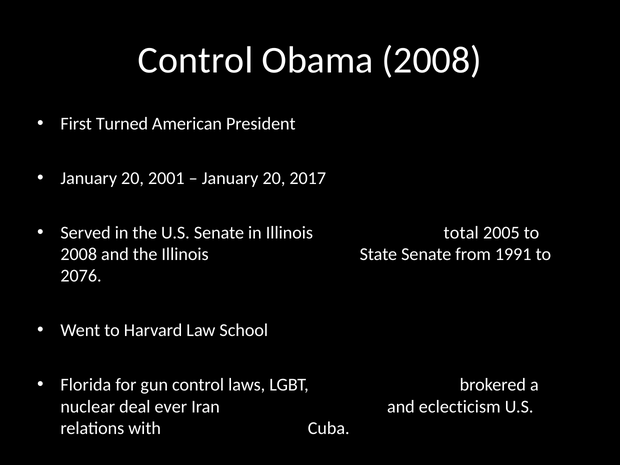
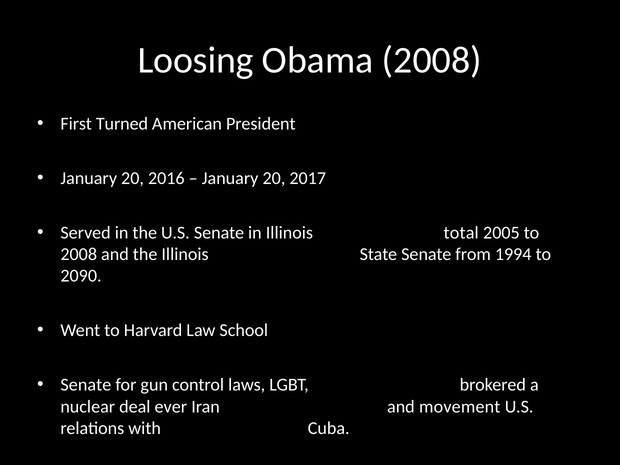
Control: Control -> Loosing (196, 60)
2001: 2001 -> 2016 (166, 178)
1991: 1991 -> 1994 (513, 254)
2076: 2076 -> 2090 (81, 276)
Florida: Florida -> Senate (86, 385)
eclecticism: eclecticism -> movement (460, 407)
